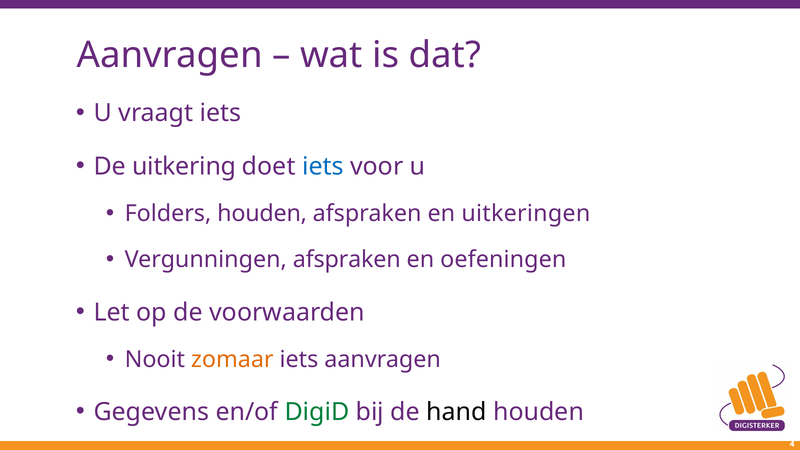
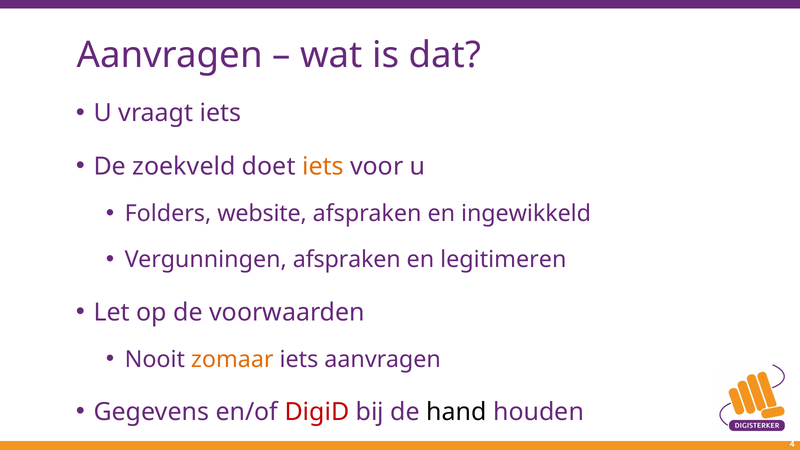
uitkering: uitkering -> zoekveld (184, 167)
iets colour: blue -> orange (323, 167)
Folders houden: houden -> website (262, 214)
uitkeringen: uitkeringen -> ingewikkeld (526, 214)
oefeningen: oefeningen -> legitimeren (503, 260)
DigiD colour: green -> red (317, 412)
